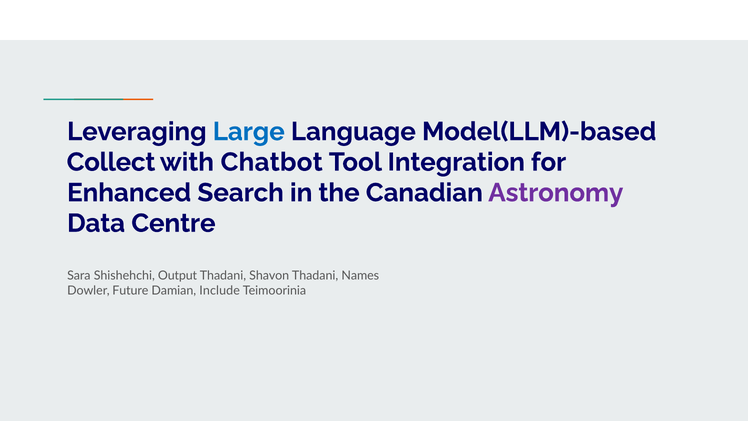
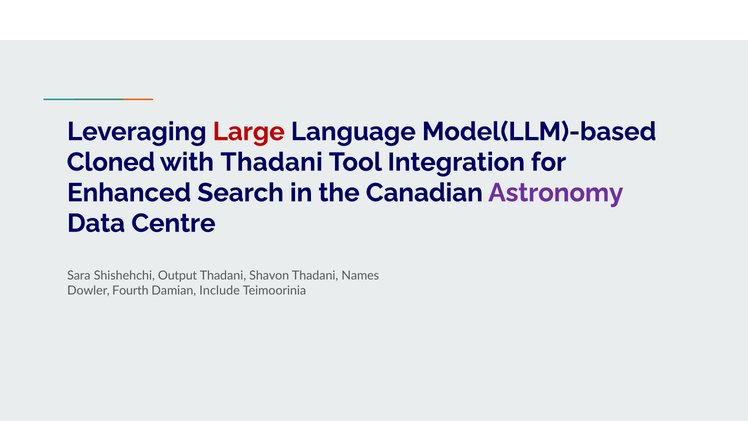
Large colour: blue -> red (249, 132)
Collect: Collect -> Cloned (111, 162)
with Chatbot: Chatbot -> Thadani (272, 162)
Future: Future -> Fourth (130, 290)
